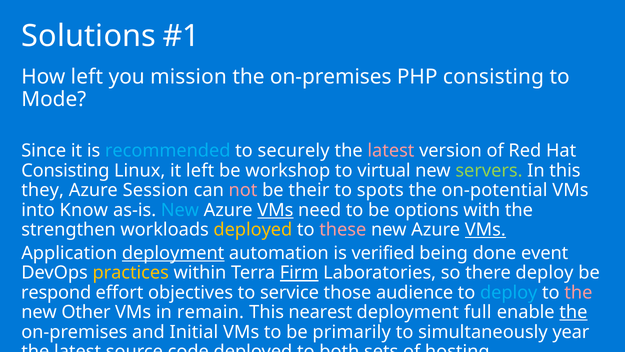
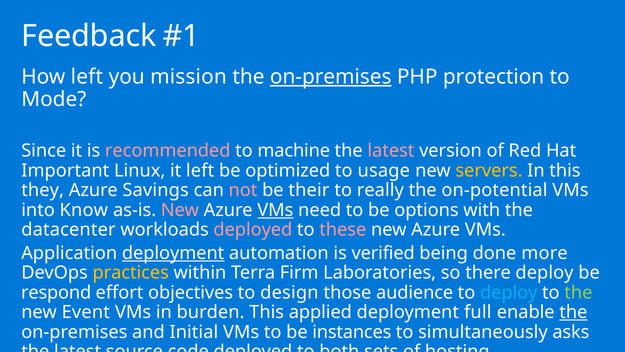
Solutions: Solutions -> Feedback (89, 36)
on-premises underline: none -> present (331, 77)
PHP consisting: consisting -> protection (494, 77)
recommended colour: light blue -> pink (168, 151)
securely: securely -> machine (294, 151)
Consisting: Consisting -> Important (65, 170)
workshop: workshop -> optimized (288, 170)
virtual: virtual -> usage (384, 170)
servers colour: light green -> yellow (489, 170)
Session: Session -> Savings (156, 190)
spots: spots -> really (380, 190)
New colour: light blue -> pink (180, 210)
strengthen: strengthen -> datacenter (68, 229)
deployed colour: yellow -> pink (253, 229)
VMs underline: present -> none (485, 229)
event: event -> more (545, 253)
Firm underline: present -> none (299, 273)
service: service -> design (289, 292)
the colour: pink -> light green (578, 292)
Other: Other -> Event (86, 312)
remain: remain -> burden (211, 312)
nearest: nearest -> applied (320, 312)
primarily: primarily -> instances (352, 332)
year: year -> asks (571, 332)
